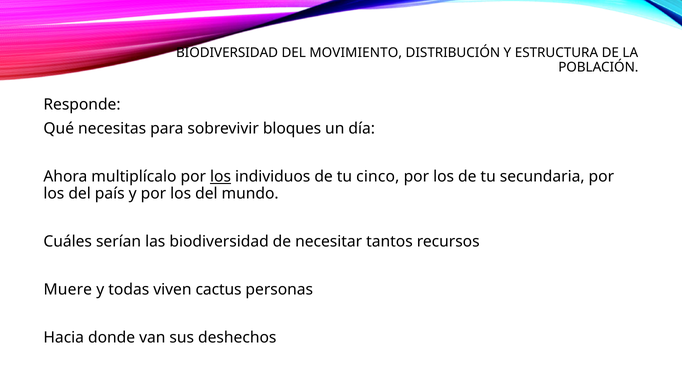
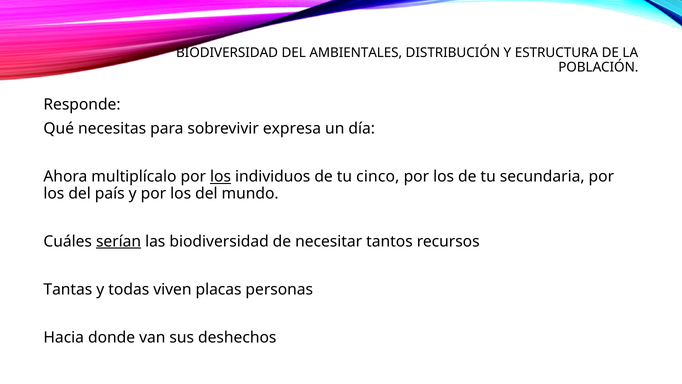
MOVIMIENTO: MOVIMIENTO -> AMBIENTALES (356, 53)
bloques: bloques -> expresa (292, 129)
serían underline: none -> present (119, 241)
Muere: Muere -> Tantas (68, 289)
cactus: cactus -> placas (219, 289)
